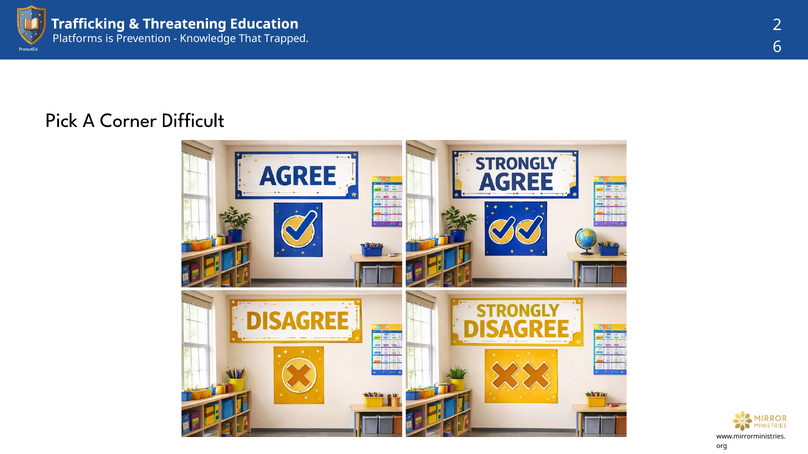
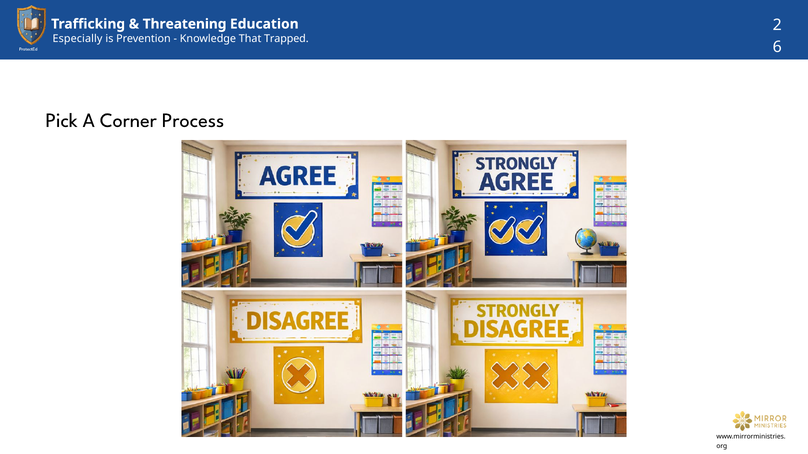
Platforms: Platforms -> Especially (77, 39)
Difficult: Difficult -> Process (193, 120)
